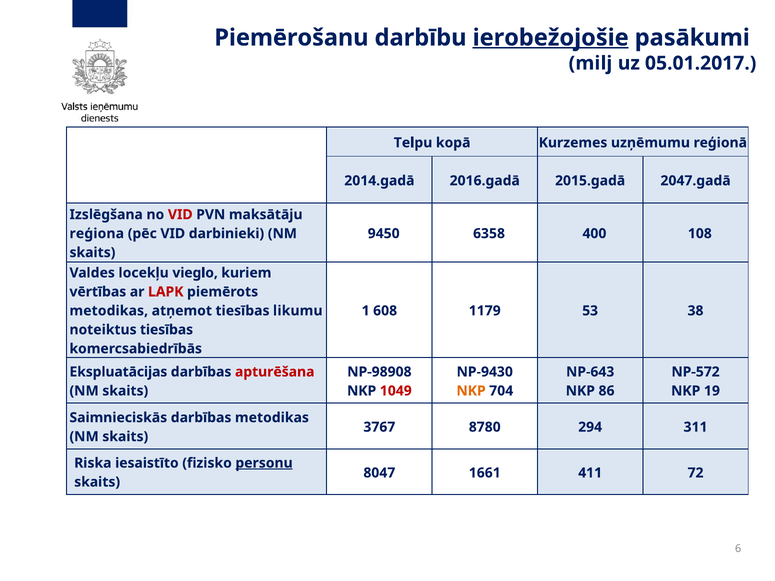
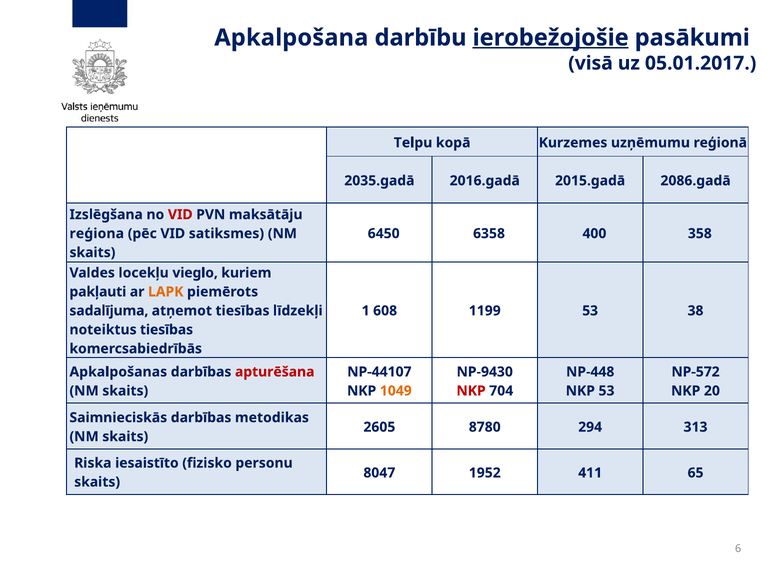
Piemērošanu: Piemērošanu -> Apkalpošana (291, 38)
milj: milj -> visā (591, 63)
2014.gadā: 2014.gadā -> 2035.gadā (379, 181)
2047.gadā: 2047.gadā -> 2086.gadā (696, 181)
darbinieki: darbinieki -> satiksmes (226, 234)
9450: 9450 -> 6450 (384, 234)
108: 108 -> 358 (700, 234)
vērtības: vērtības -> pakļauti (98, 292)
LAPK colour: red -> orange (166, 292)
metodikas: metodikas -> sadalījuma (109, 311)
likumu: likumu -> līdzekļi (298, 311)
1179: 1179 -> 1199 (485, 311)
Ekspluatācijas: Ekspluatācijas -> Apkalpošanas (118, 372)
NP-98908: NP-98908 -> NP-44107 (379, 372)
NP-643: NP-643 -> NP-448 (590, 372)
1049 colour: red -> orange (396, 391)
NKP colour: orange -> red (471, 391)
NKP 86: 86 -> 53 (607, 391)
19: 19 -> 20 (712, 391)
3767: 3767 -> 2605 (379, 427)
311: 311 -> 313 (696, 427)
personu underline: present -> none (264, 463)
1661: 1661 -> 1952 (485, 473)
72: 72 -> 65 (696, 473)
